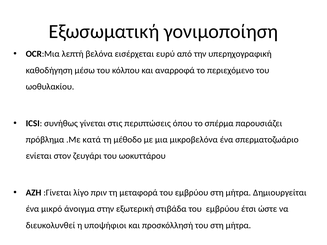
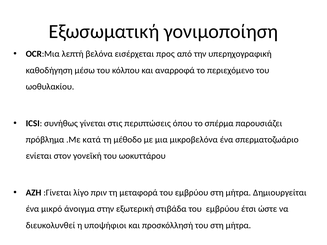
ευρύ: ευρύ -> προς (165, 54)
ζευγάρι: ζευγάρι -> γονεϊκή (87, 156)
